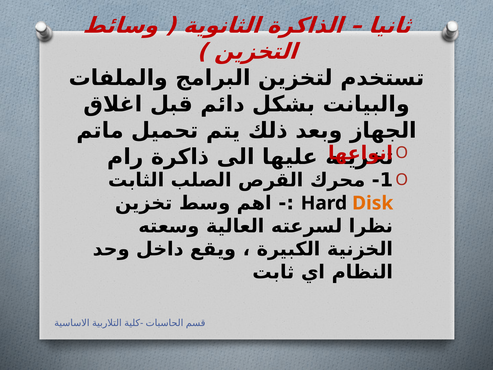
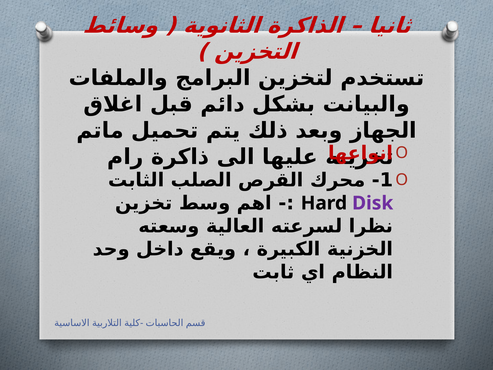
Disk colour: orange -> purple (373, 203)
